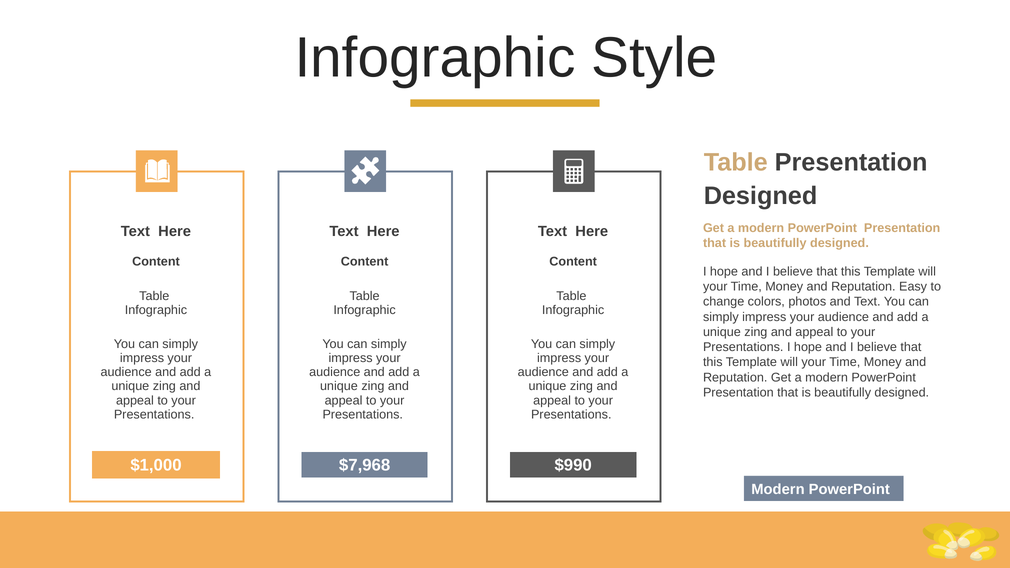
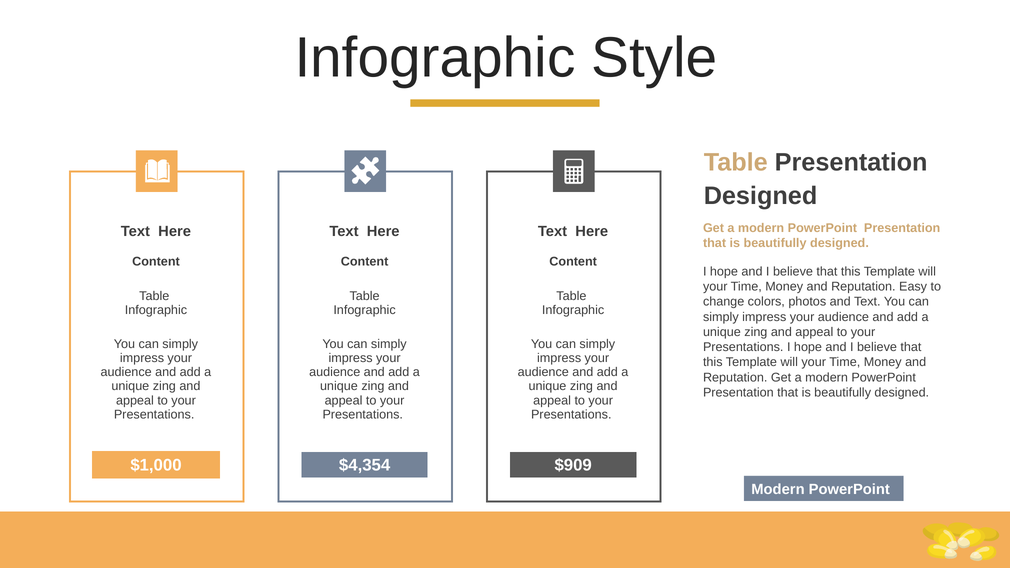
$7,968: $7,968 -> $4,354 (365, 465)
$990: $990 -> $909 (573, 465)
